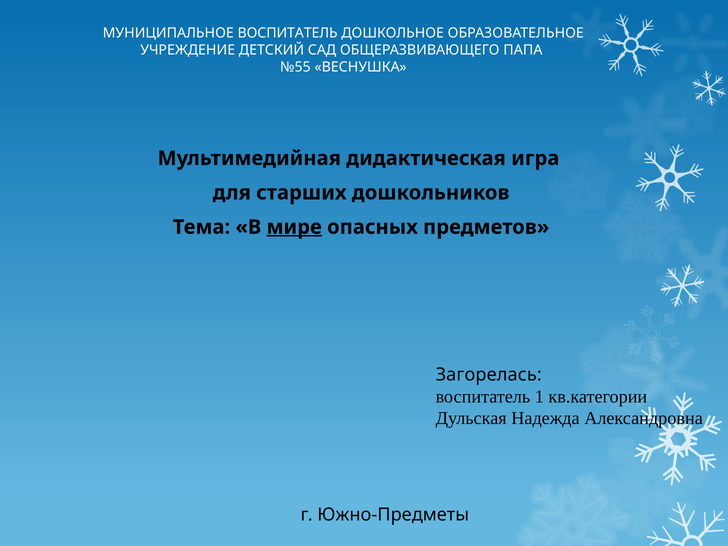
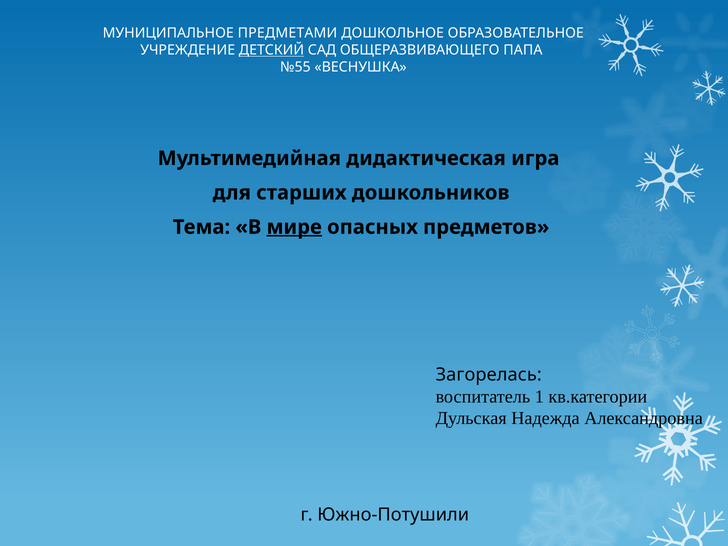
МУНИЦИПАЛЬНОЕ ВОСПИТАТЕЛЬ: ВОСПИТАТЕЛЬ -> ПРЕДМЕТАМИ (287, 33)
ДЕТСКИЙ underline: none -> present (271, 50)
Южно-Предметы: Южно-Предметы -> Южно-Потушили (393, 515)
